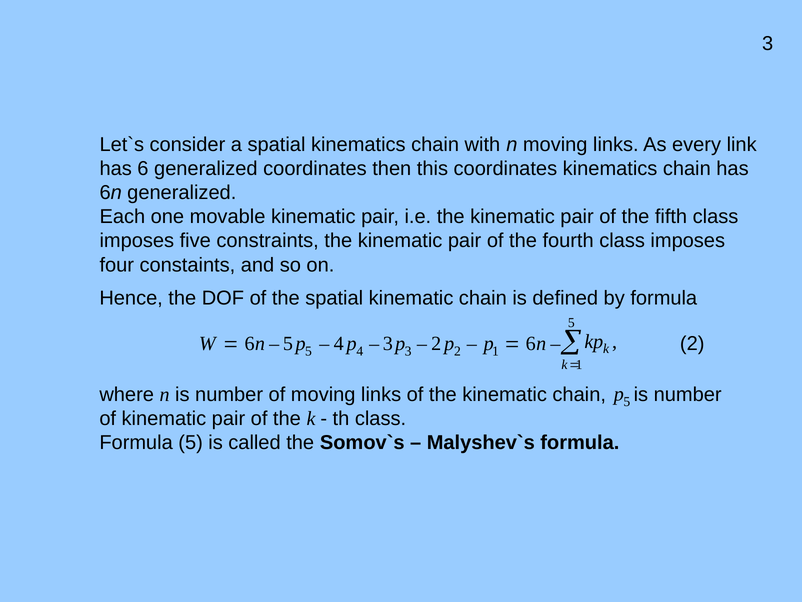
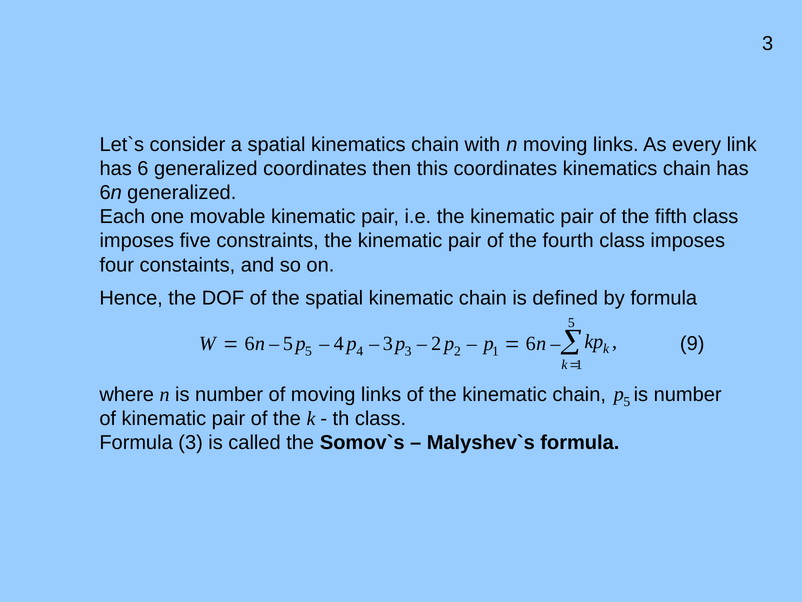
2: 2 -> 9 (692, 343)
5: 5 -> 3 (191, 442)
